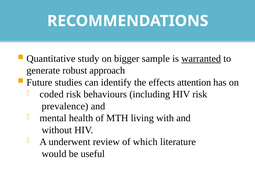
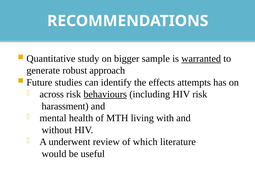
attention: attention -> attempts (194, 83)
coded: coded -> across (52, 94)
behaviours underline: none -> present (105, 94)
prevalence: prevalence -> harassment (65, 106)
